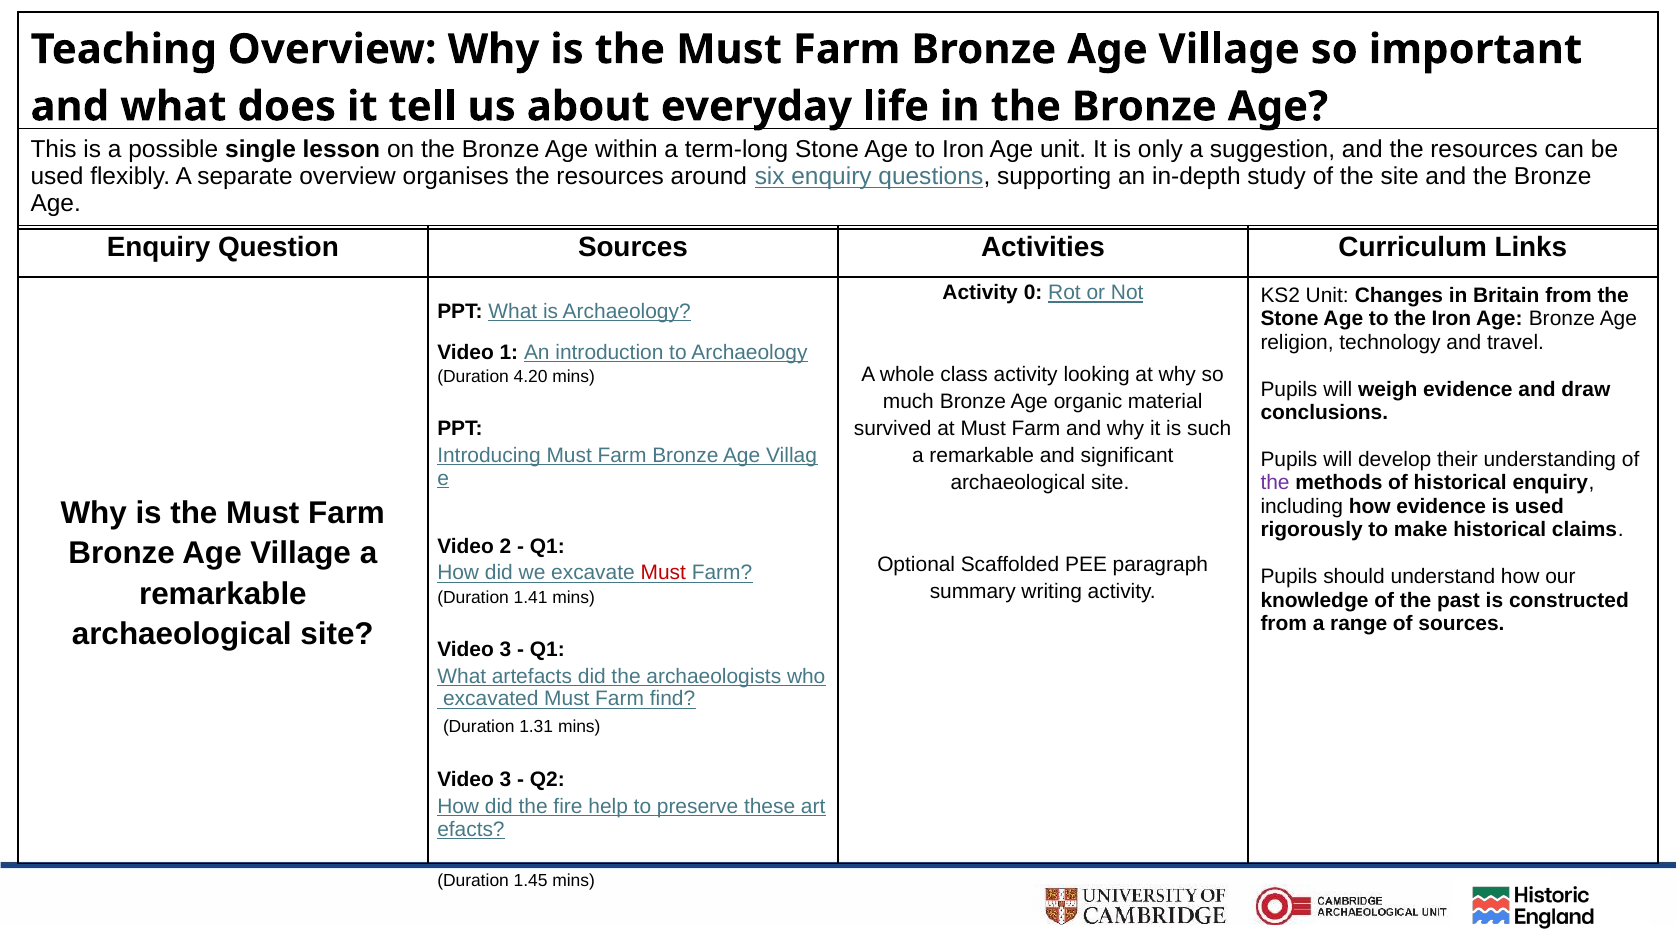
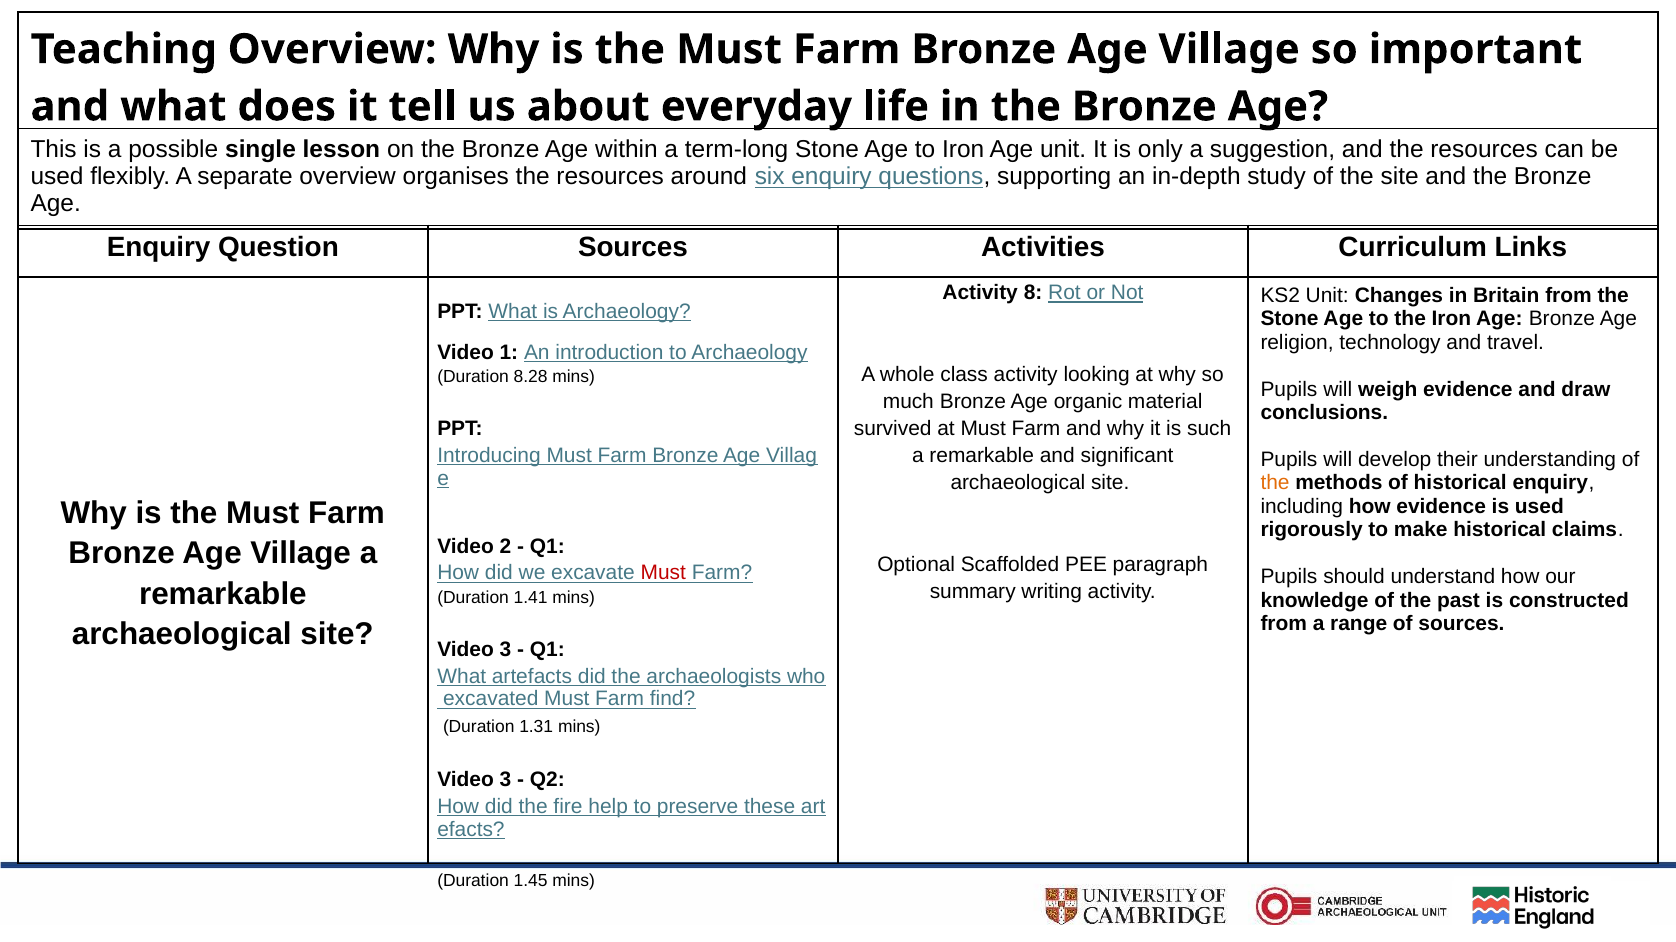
0: 0 -> 8 (1033, 293)
4.20: 4.20 -> 8.28 (531, 377)
the colour: purple -> orange (1275, 483)
